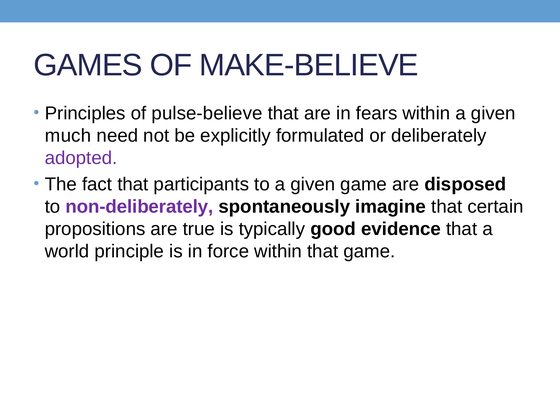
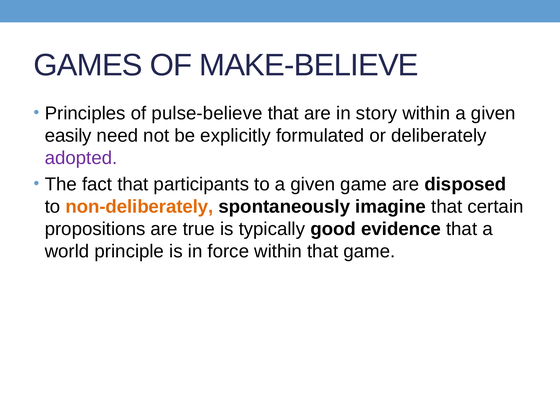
fears: fears -> story (377, 113)
much: much -> easily (68, 136)
non-deliberately colour: purple -> orange (139, 207)
